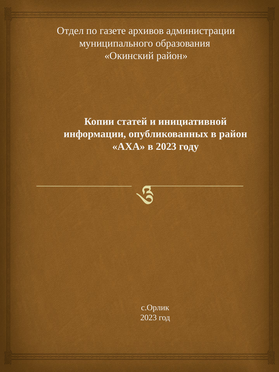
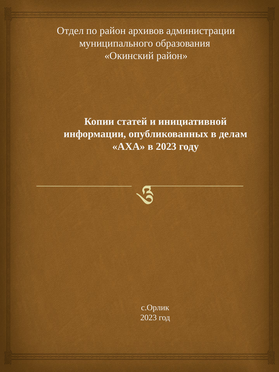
по газете: газете -> район (113, 31)
в район: район -> делам (233, 134)
